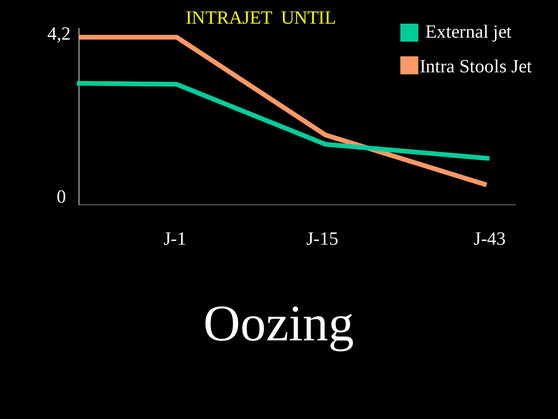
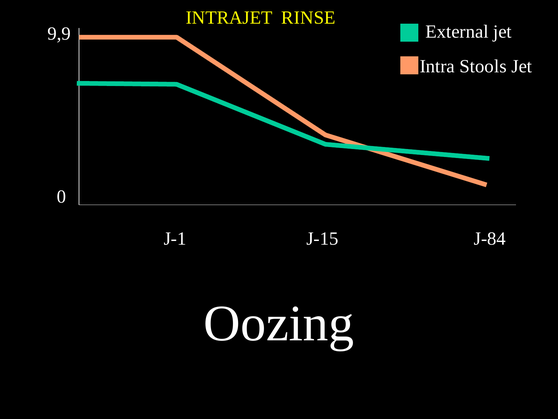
UNTIL: UNTIL -> RINSE (308, 18)
4,2: 4,2 -> 9,9 (59, 34)
J-43: J-43 -> J-84 (490, 238)
